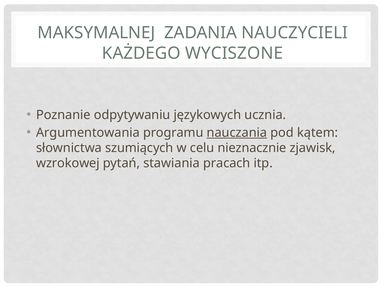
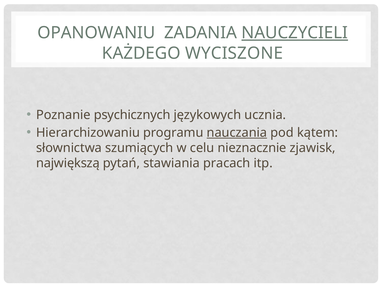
MAKSYMALNEJ: MAKSYMALNEJ -> OPANOWANIU (96, 33)
NAUCZYCIELI underline: none -> present (295, 33)
odpytywaniu: odpytywaniu -> psychicznych (132, 115)
Argumentowania: Argumentowania -> Hierarchizowaniu (88, 132)
wzrokowej: wzrokowej -> największą (68, 163)
